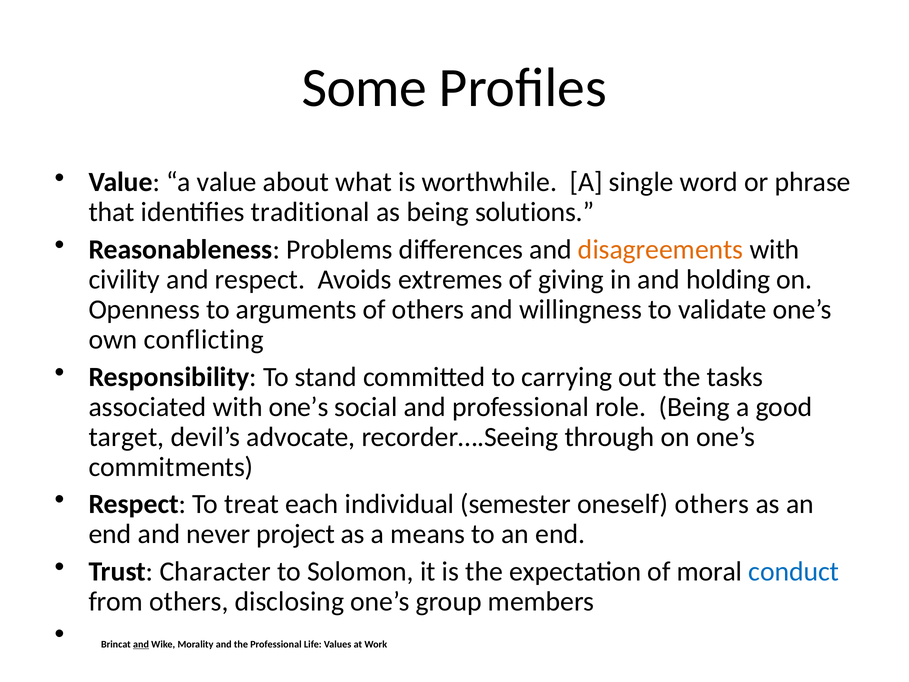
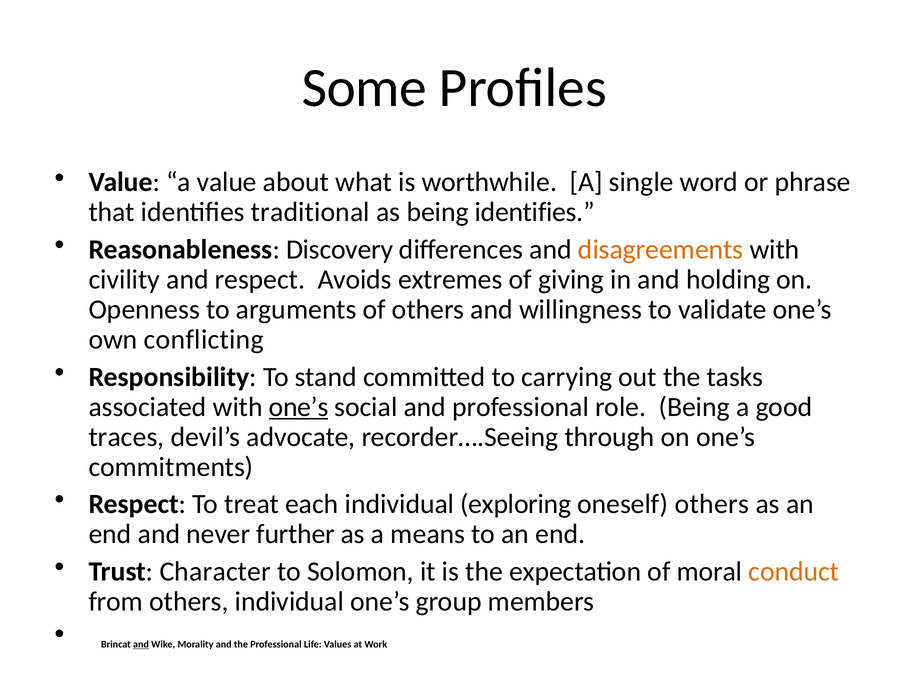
being solutions: solutions -> identifies (535, 212)
Problems: Problems -> Discovery (340, 249)
one’s underline: none -> present (299, 407)
target: target -> traces (127, 437)
semester: semester -> exploring (516, 504)
project: project -> further (296, 534)
conduct colour: blue -> orange (794, 571)
others disclosing: disclosing -> individual (289, 601)
